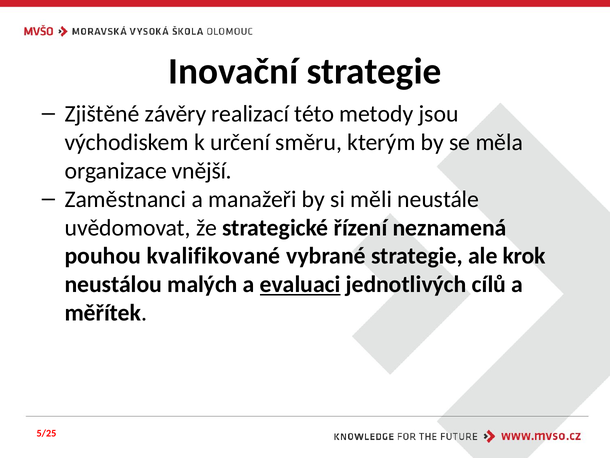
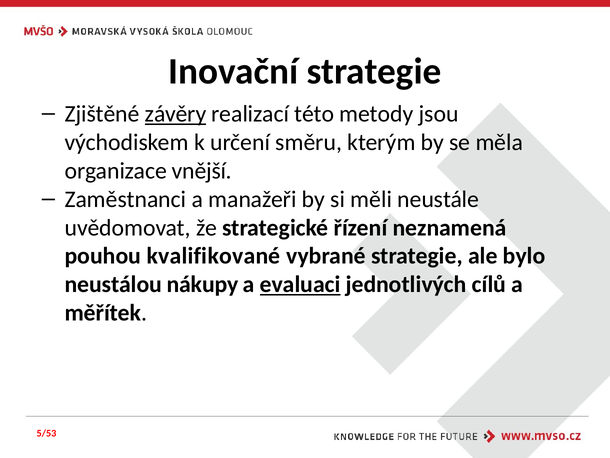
závěry underline: none -> present (176, 114)
krok: krok -> bylo (524, 256)
malých: malých -> nákupy (203, 284)
5/25: 5/25 -> 5/53 (46, 433)
